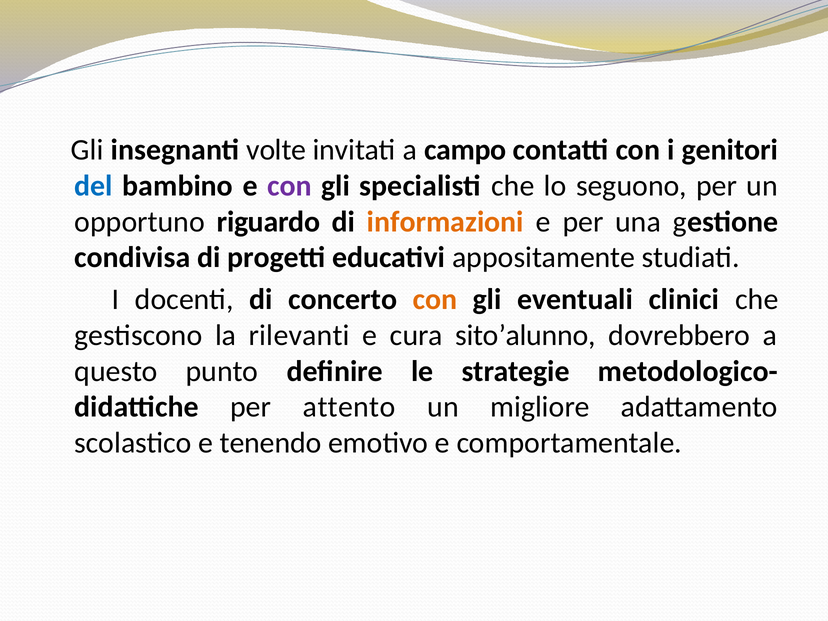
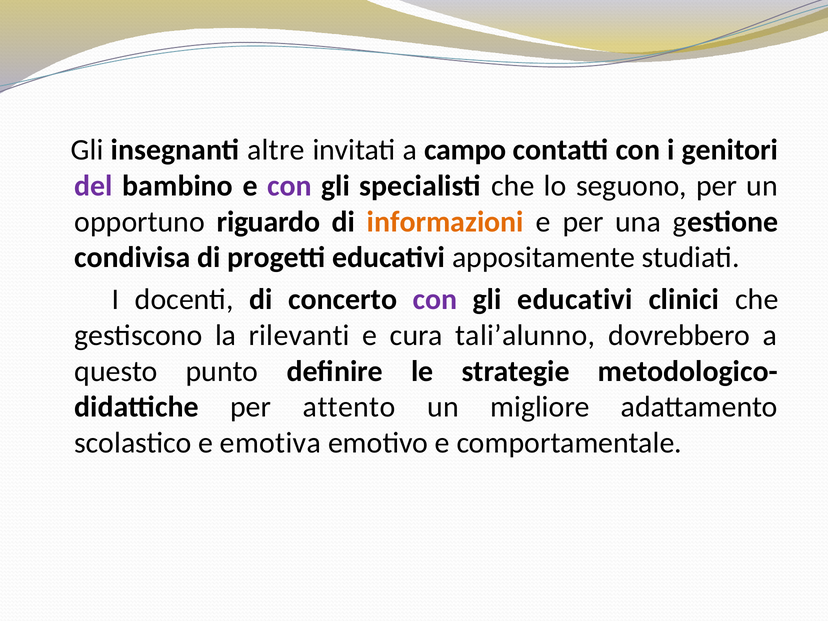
volte: volte -> altre (276, 150)
del colour: blue -> purple (94, 186)
con colour: orange -> purple (435, 299)
gli eventuali: eventuali -> educativi (575, 299)
sito’alunno: sito’alunno -> tali’alunno (525, 335)
tenendo: tenendo -> emotiva (270, 443)
